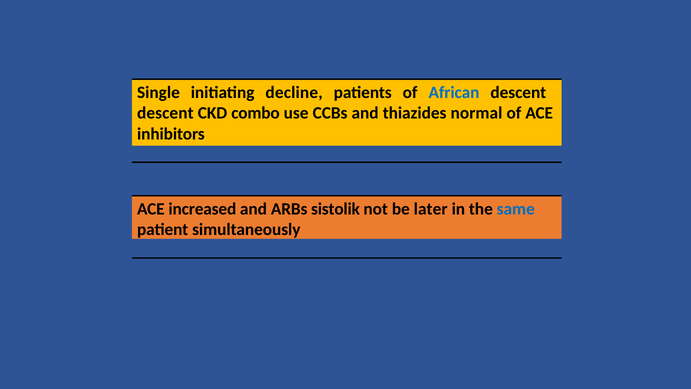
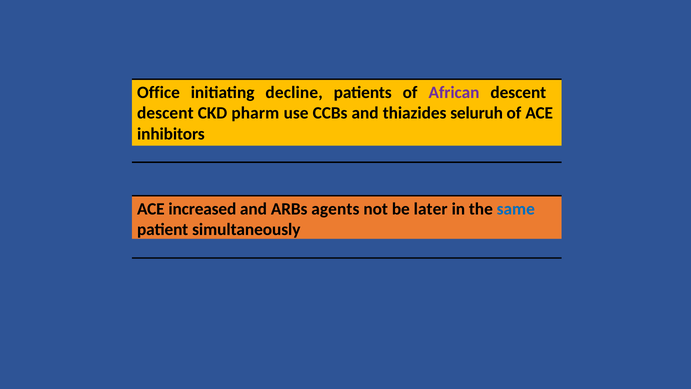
Single: Single -> Office (158, 92)
African colour: blue -> purple (454, 92)
combo: combo -> pharm (255, 113)
normal: normal -> seluruh (477, 113)
sistolik: sistolik -> agents (335, 209)
